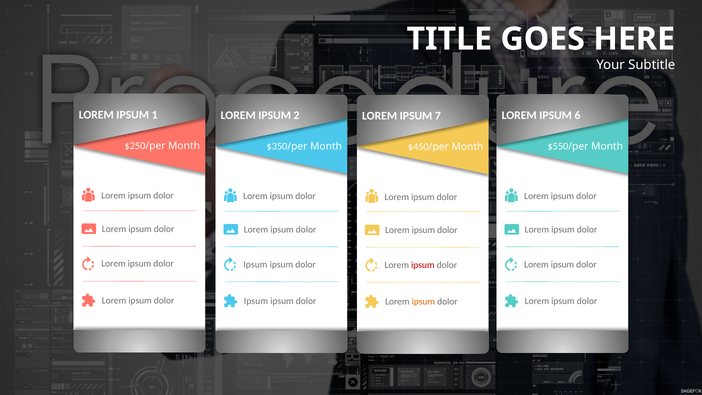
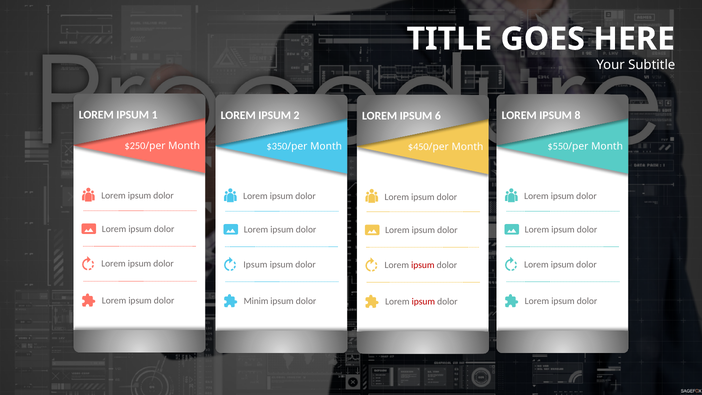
6: 6 -> 8 (578, 115)
7: 7 -> 6 (438, 116)
Ipsum: Ipsum -> Minim (256, 301)
ipsum colour: orange -> red (423, 302)
